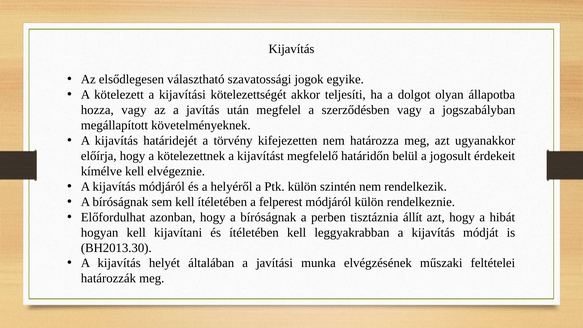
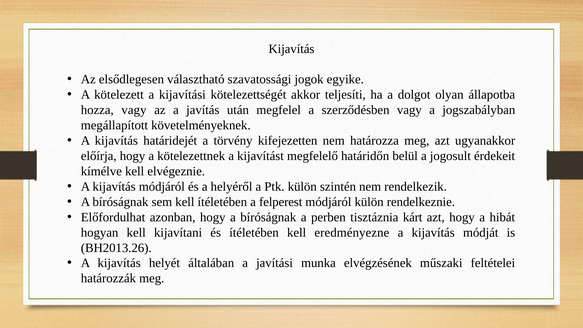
állít: állít -> kárt (413, 217)
leggyakrabban: leggyakrabban -> eredményezne (352, 232)
BH2013.30: BH2013.30 -> BH2013.26 (116, 248)
